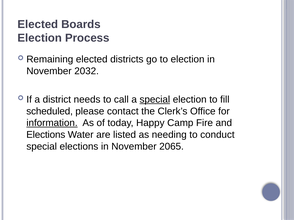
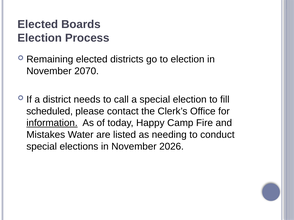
2032: 2032 -> 2070 (87, 71)
special underline: present -> none (155, 100)
Elections: Elections -> Mistakes (46, 135)
2065: 2065 -> 2026 (172, 147)
